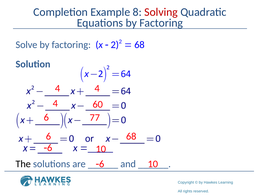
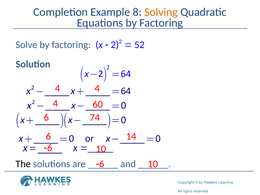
Solving colour: red -> orange (161, 12)
68: 68 -> 52 (139, 45)
77: 77 -> 74 (95, 118)
6 68: 68 -> 14 (131, 136)
